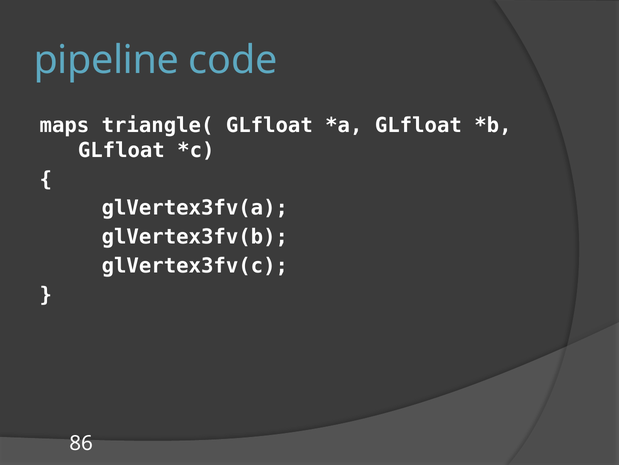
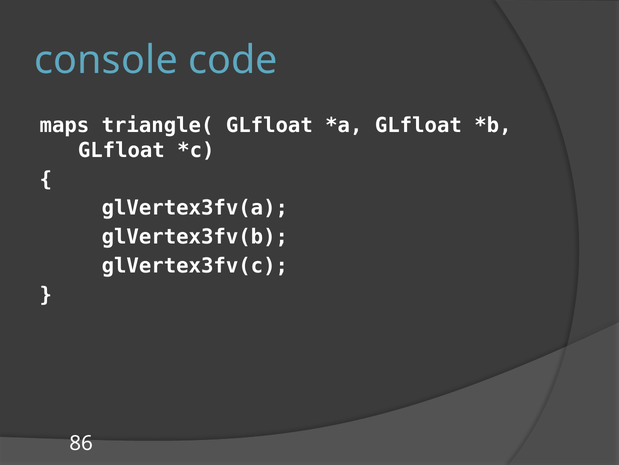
pipeline: pipeline -> console (106, 60)
